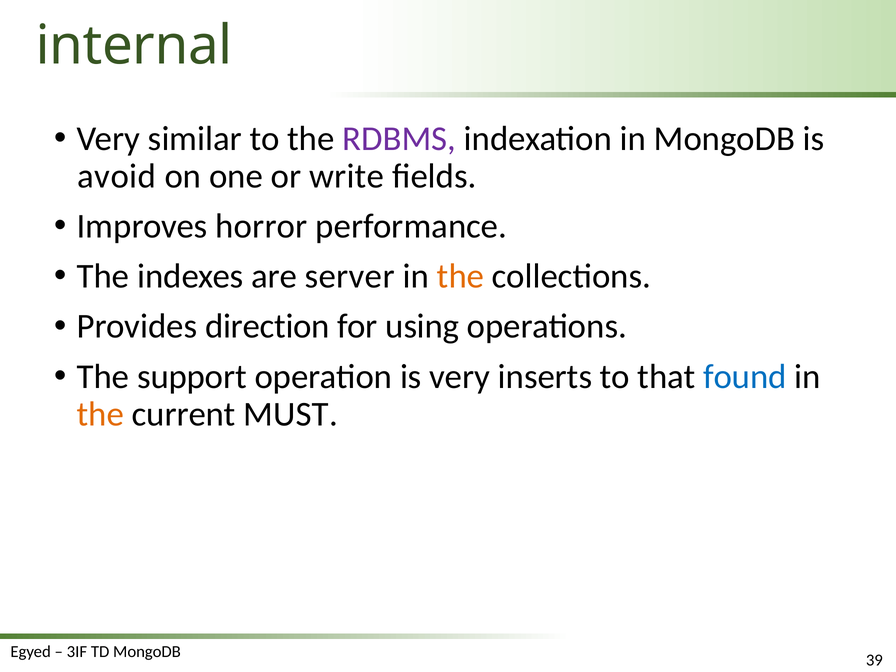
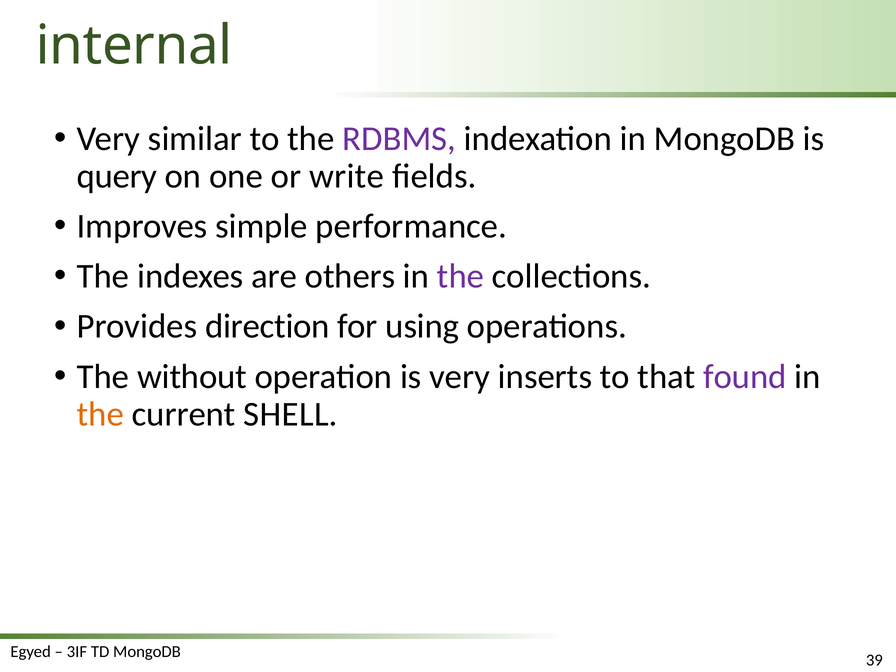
avoid: avoid -> query (117, 176)
horror: horror -> simple (262, 226)
server: server -> others (350, 276)
the colour: orange -> purple (461, 276)
support: support -> without (192, 377)
found colour: blue -> purple (745, 377)
MUST: MUST -> SHELL (291, 414)
